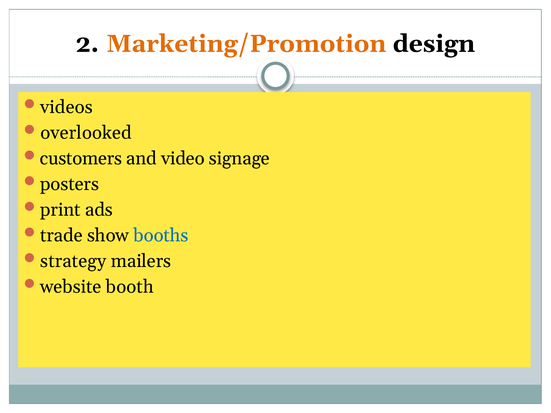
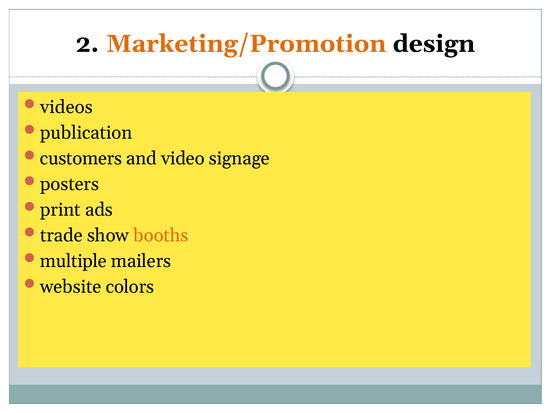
overlooked: overlooked -> publication (86, 133)
booths colour: blue -> orange (161, 236)
strategy: strategy -> multiple (73, 261)
booth: booth -> colors (130, 287)
